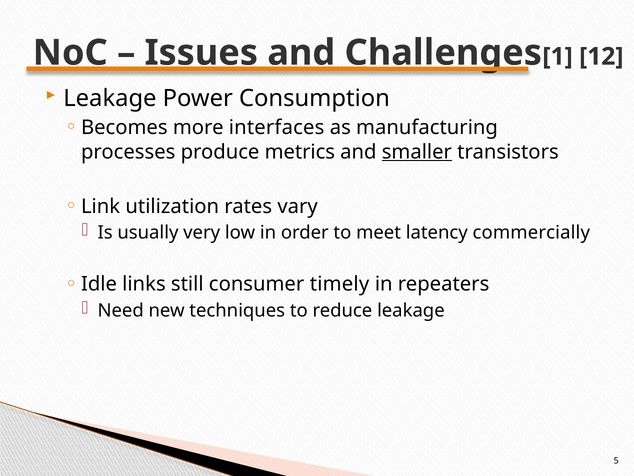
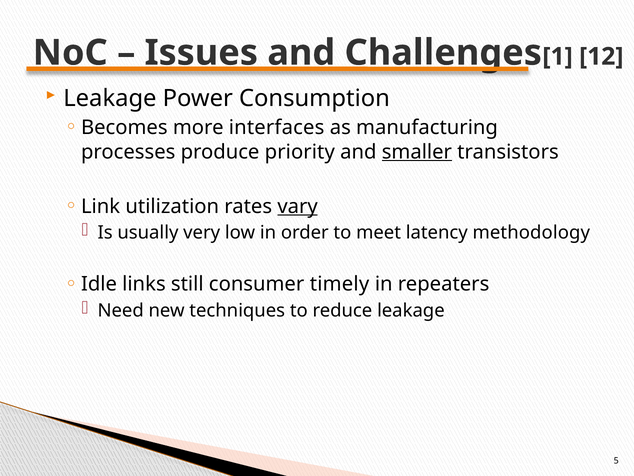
metrics: metrics -> priority (300, 152)
vary underline: none -> present (298, 206)
commercially: commercially -> methodology (531, 232)
